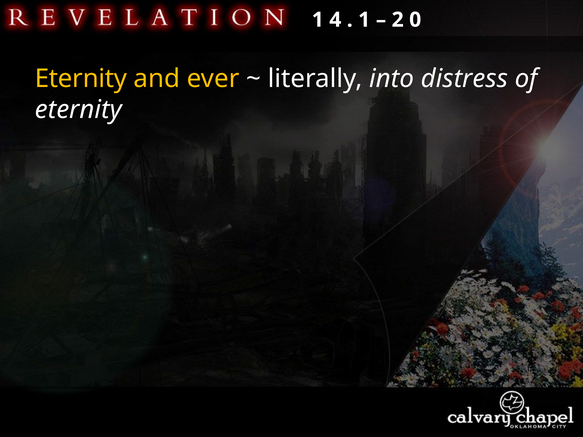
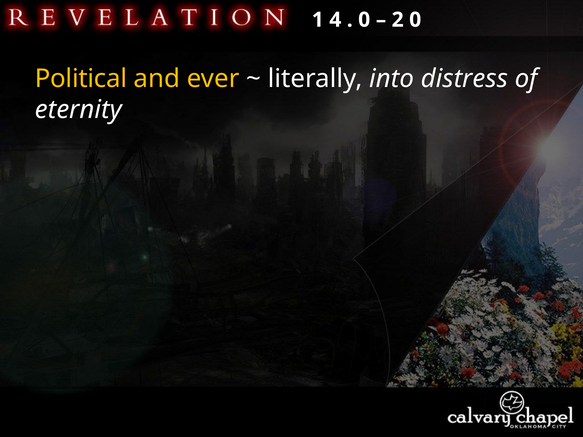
1: 1 -> 0 (364, 20)
Eternity: Eternity -> Political (81, 79)
